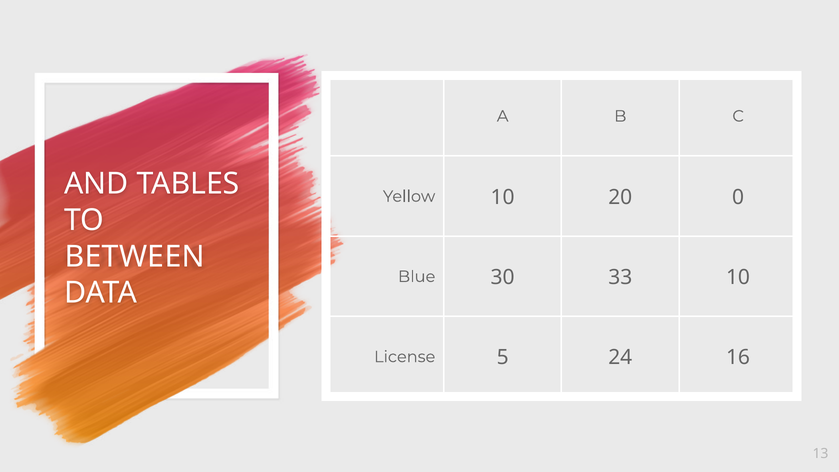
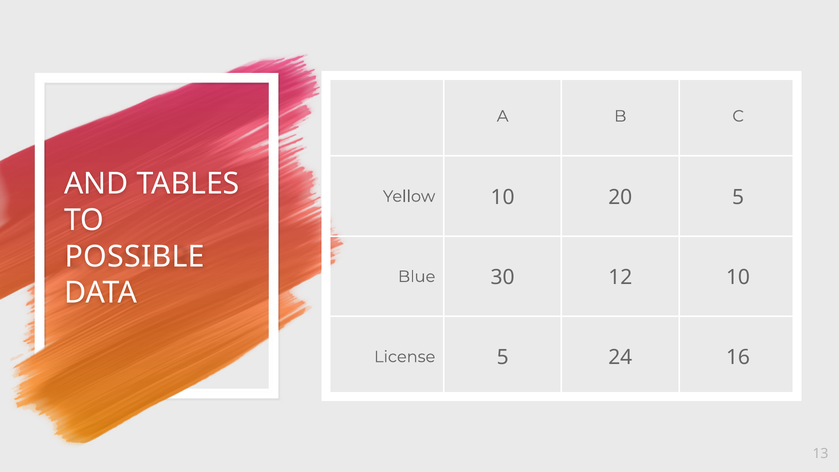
20 0: 0 -> 5 (738, 197)
BETWEEN: BETWEEN -> POSSIBLE (135, 257)
33: 33 -> 12 (620, 277)
